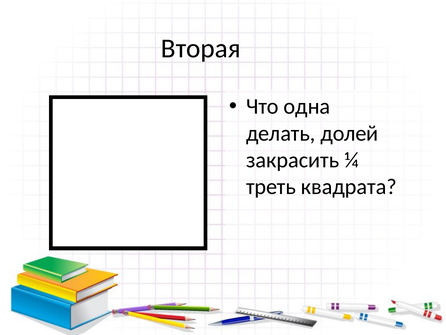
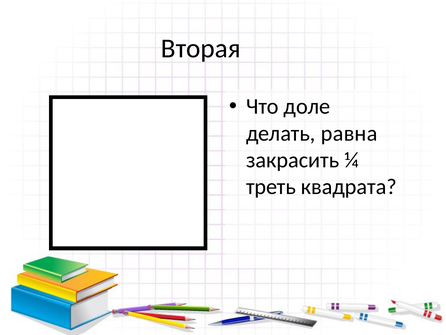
одна: одна -> доле (307, 106)
долей: долей -> равна (349, 133)
